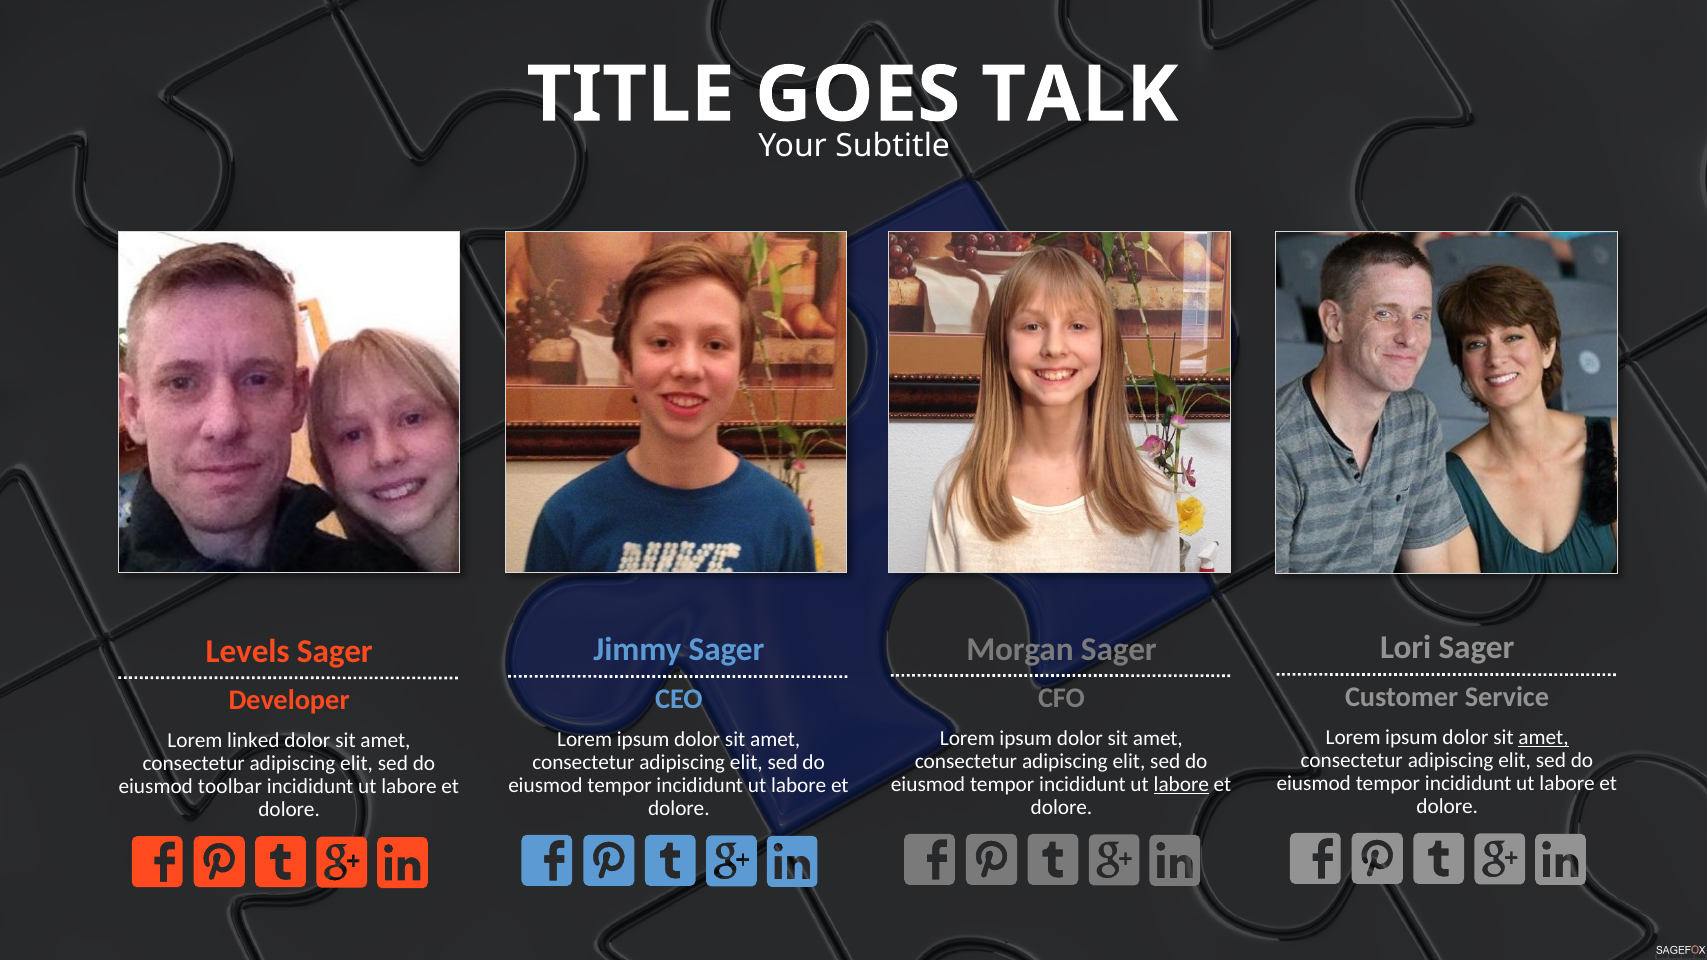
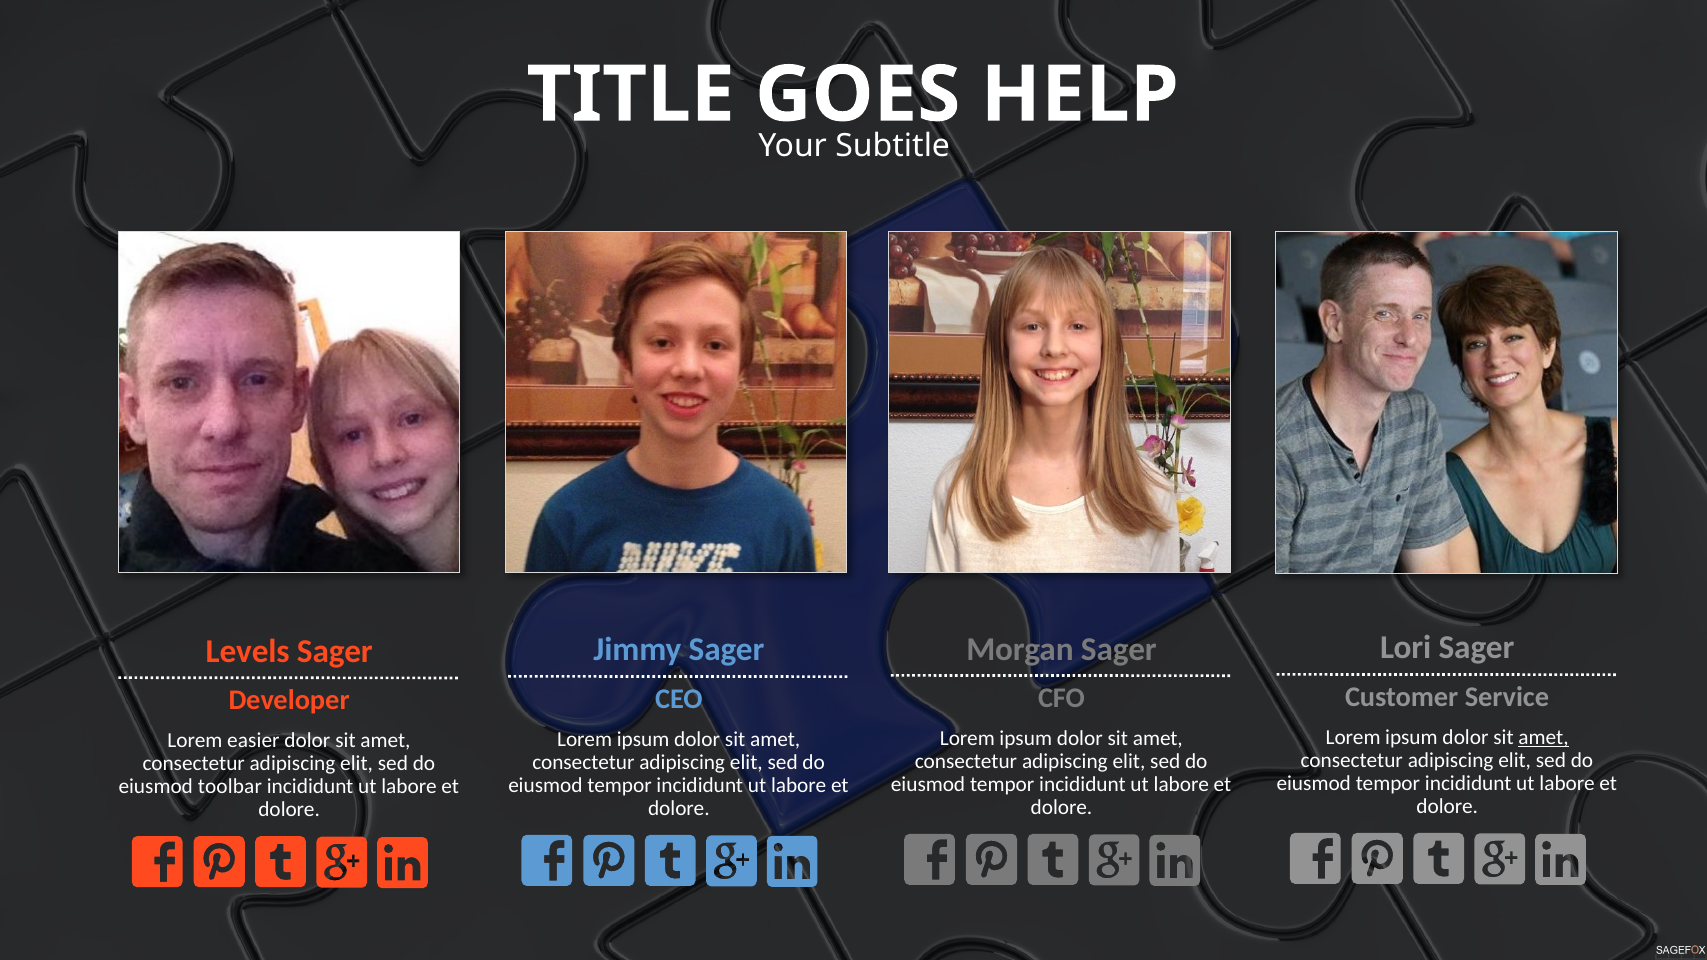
TALK: TALK -> HELP (1080, 95)
linked: linked -> easier (253, 741)
labore underline: present -> none (1181, 784)
